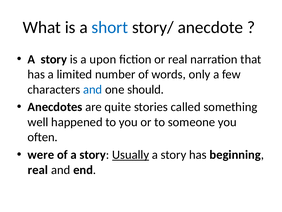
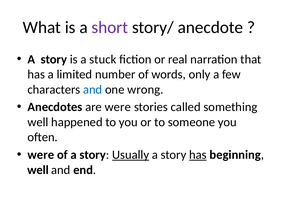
short colour: blue -> purple (110, 27)
upon: upon -> stuck (103, 59)
should: should -> wrong (145, 89)
are quite: quite -> were (118, 107)
has underline: none -> present (198, 154)
real: real -> well (38, 169)
